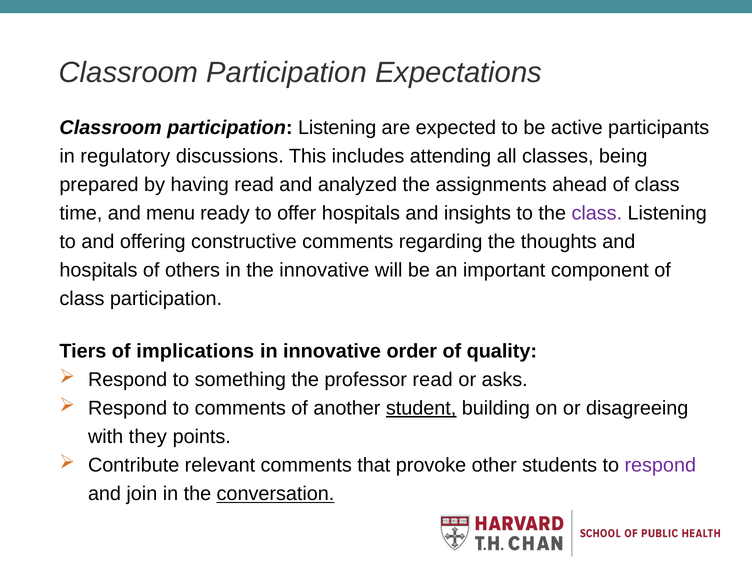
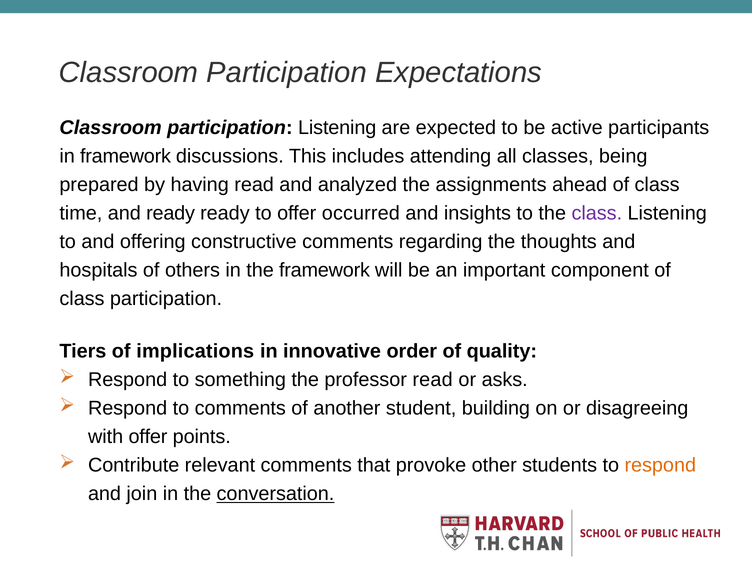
in regulatory: regulatory -> framework (125, 156)
and menu: menu -> ready (171, 213)
offer hospitals: hospitals -> occurred (361, 213)
the innovative: innovative -> framework (324, 270)
student underline: present -> none (421, 408)
with they: they -> offer (148, 437)
respond colour: purple -> orange (660, 465)
